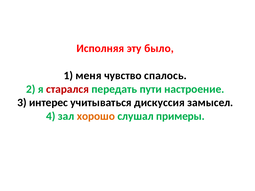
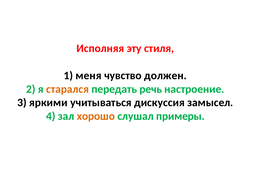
было: было -> стиля (159, 48)
спалось: спалось -> должен (165, 76)
старался colour: red -> orange (68, 89)
пути: пути -> речь (151, 89)
интерес: интерес -> яркими (48, 103)
